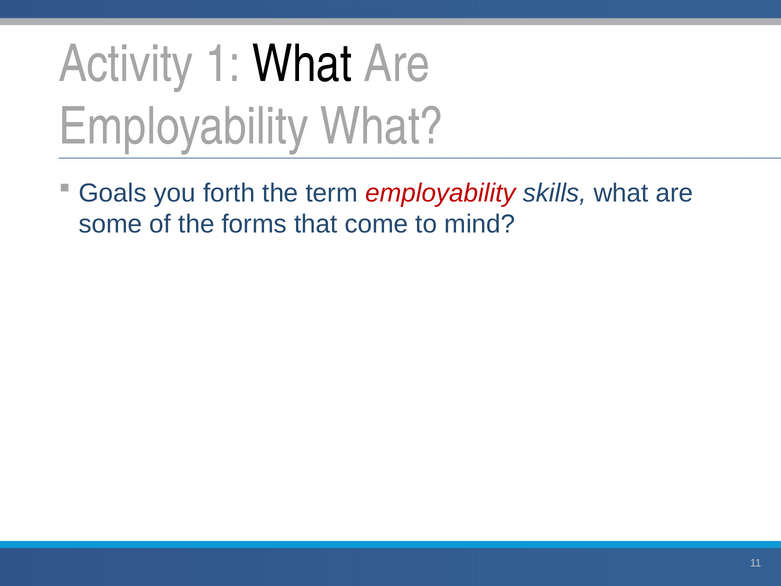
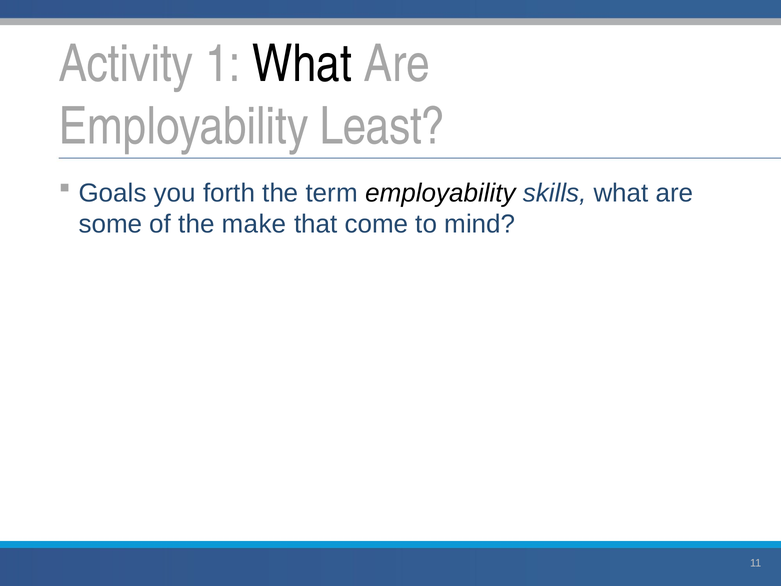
Employability What: What -> Least (382, 127)
employability colour: red -> black (440, 193)
forms: forms -> make (254, 224)
